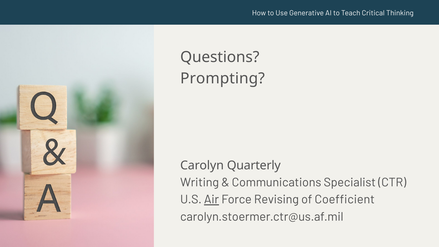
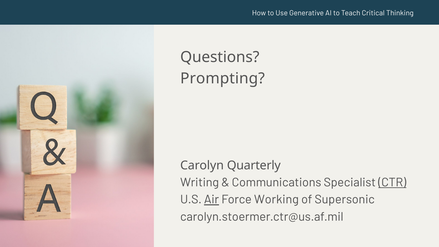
CTR underline: none -> present (392, 182)
Revising: Revising -> Working (276, 200)
Coefficient: Coefficient -> Supersonic (345, 200)
